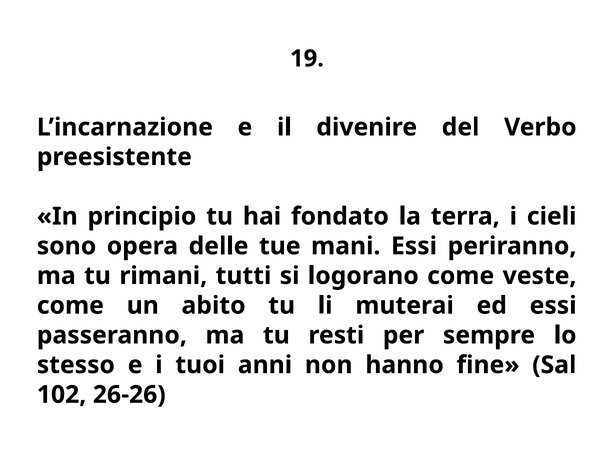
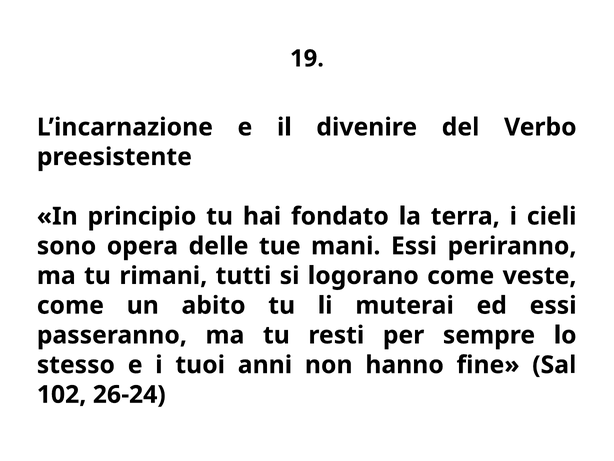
26-26: 26-26 -> 26-24 (129, 394)
